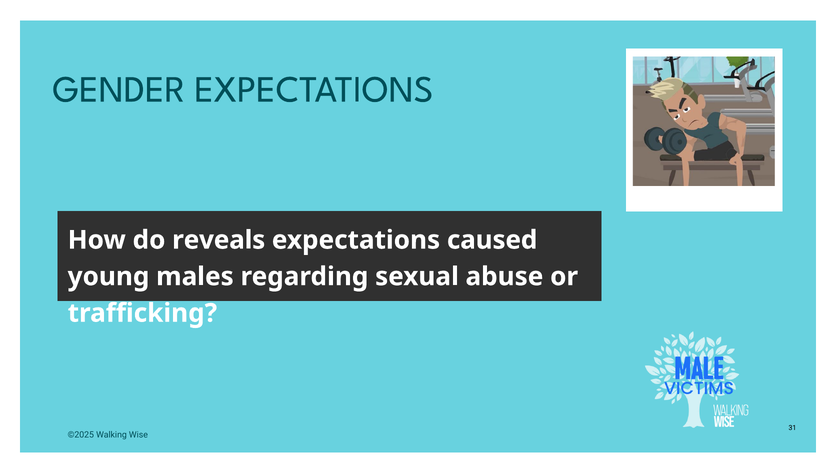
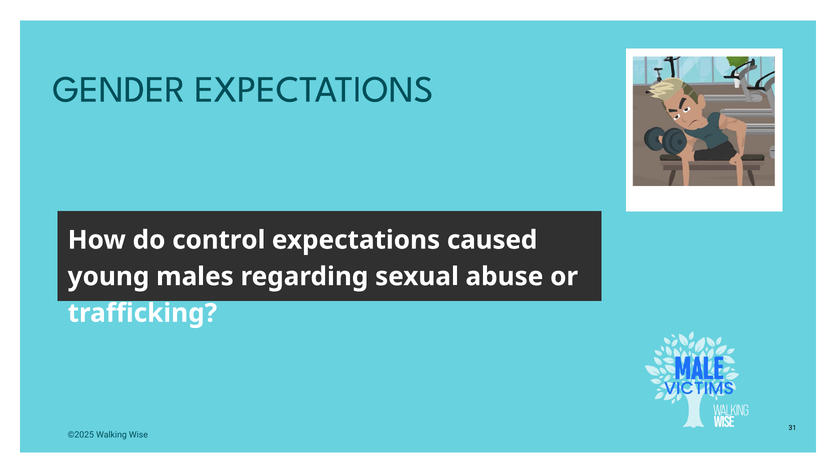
reveals: reveals -> control (219, 240)
